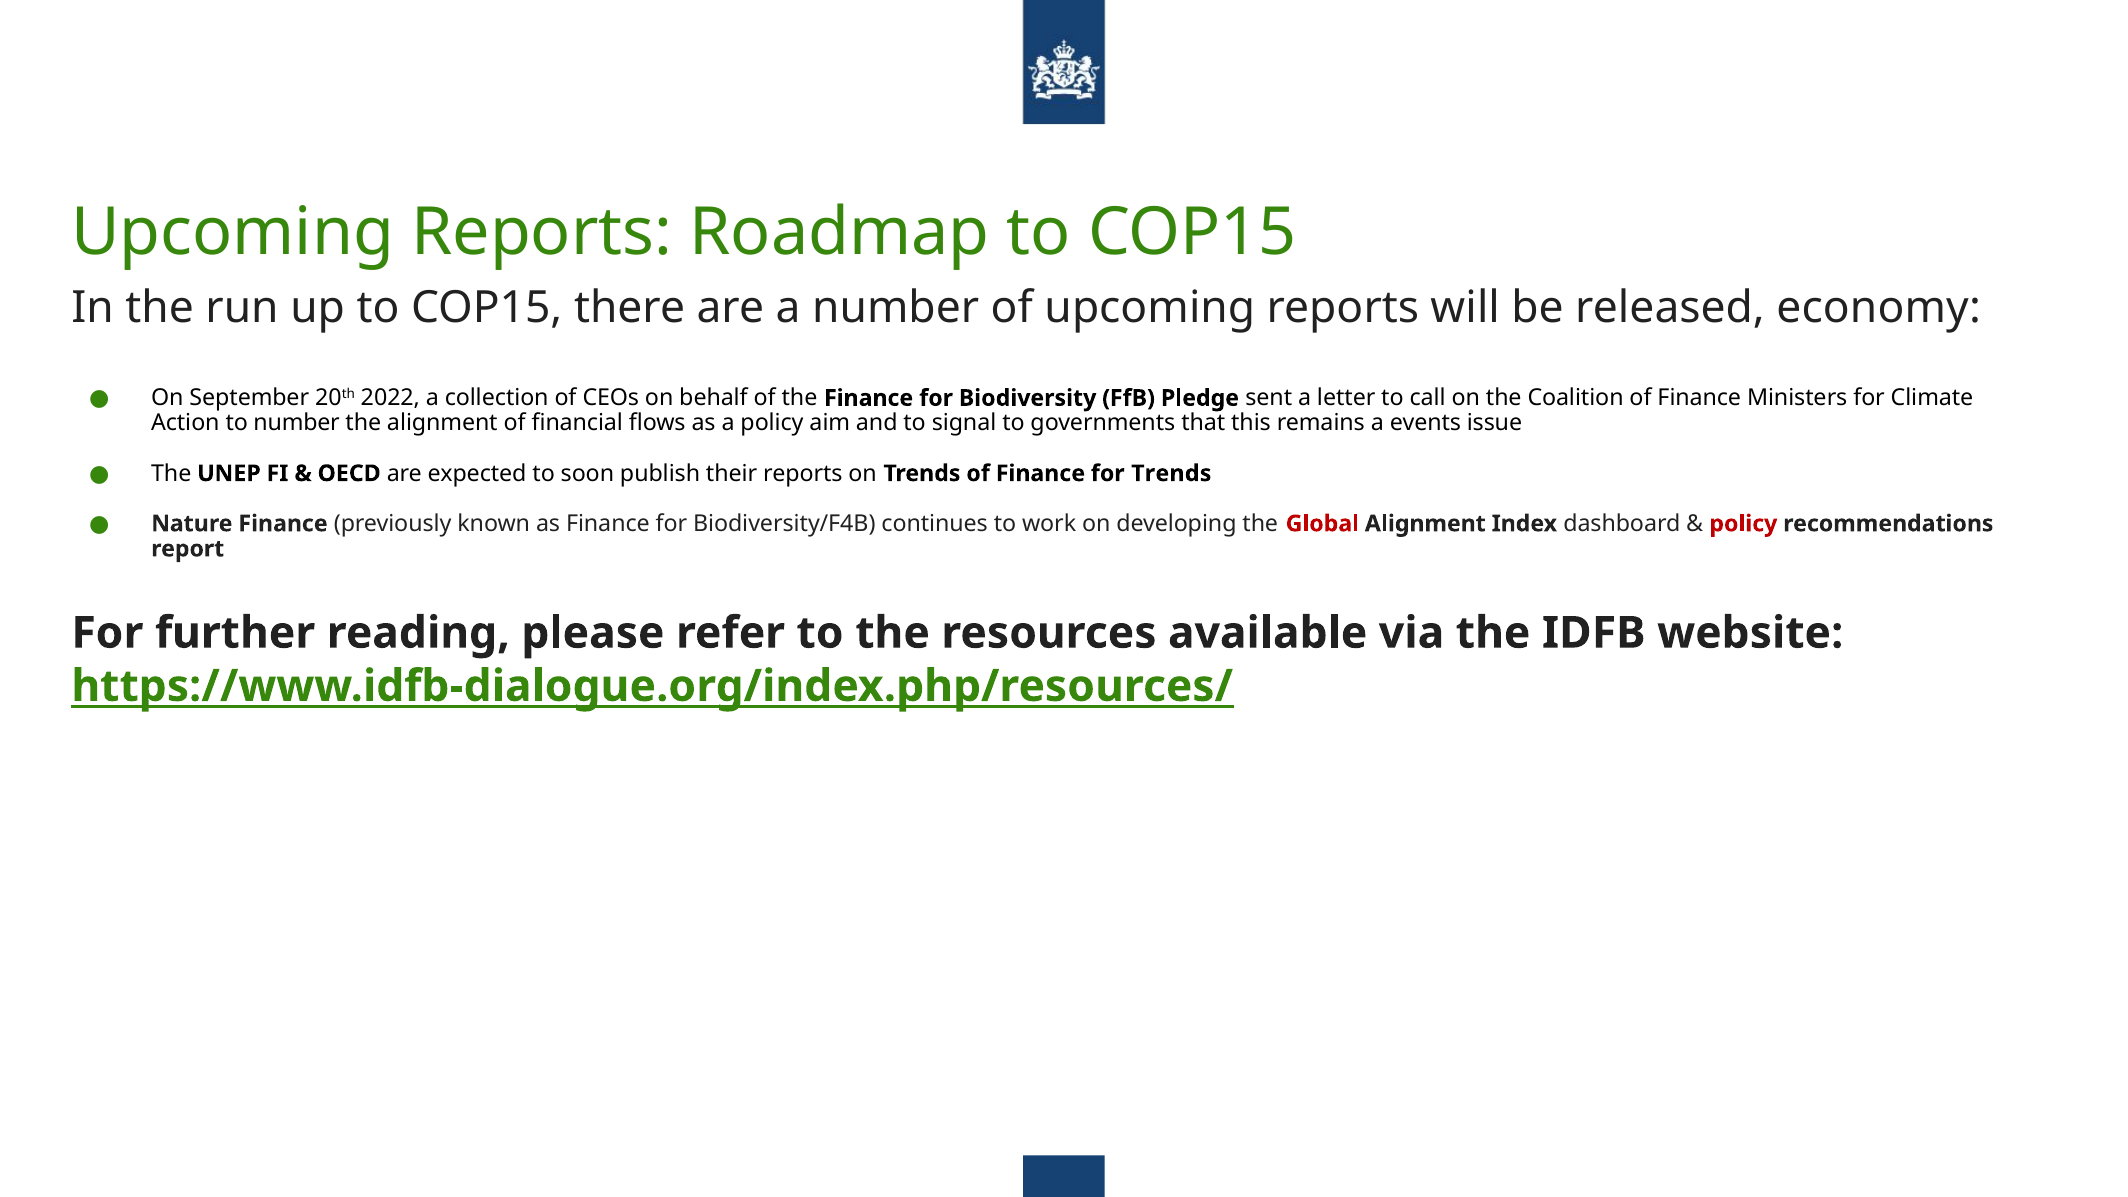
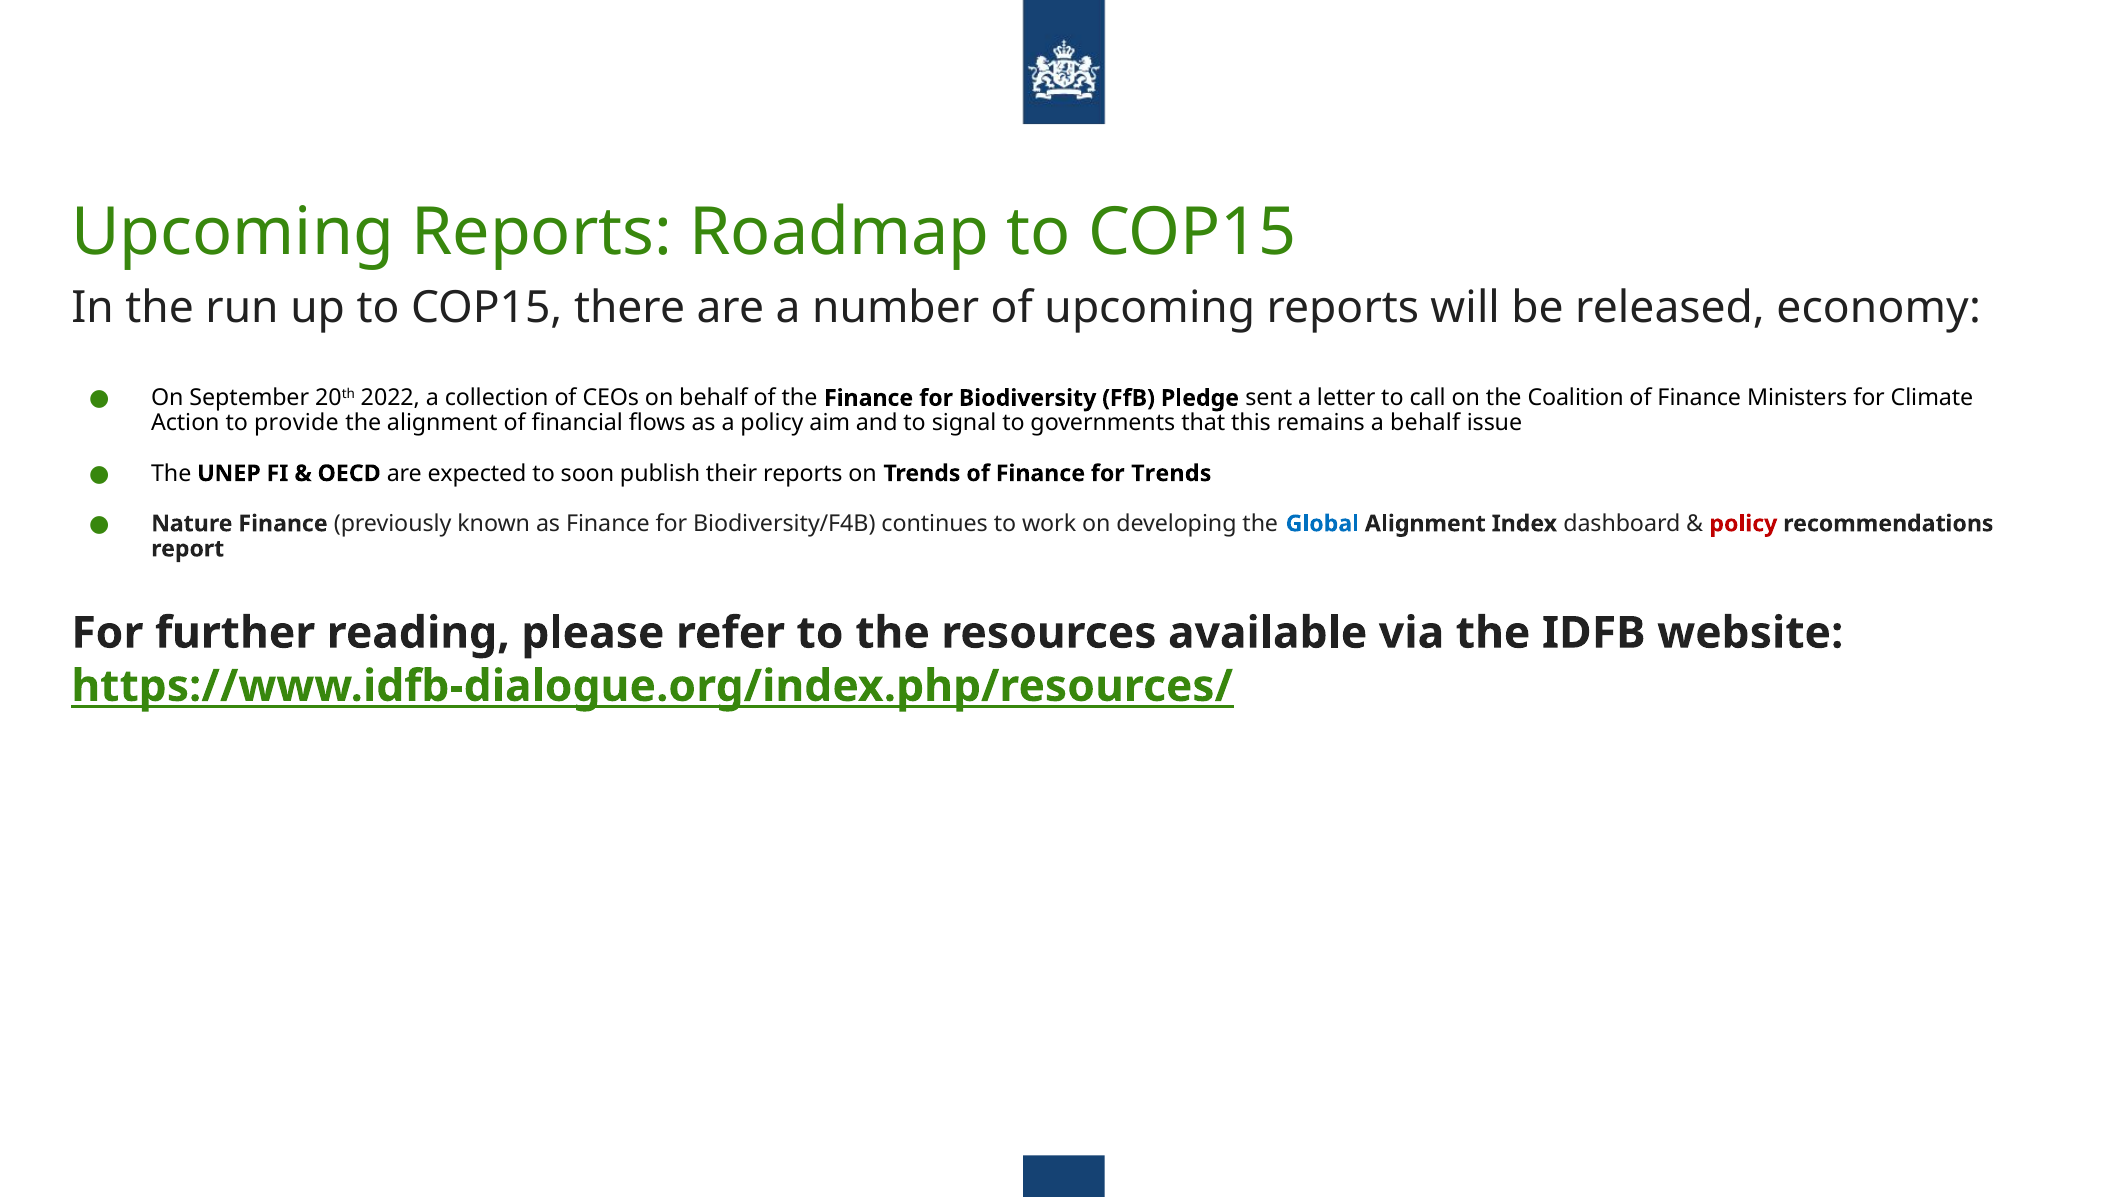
to number: number -> provide (296, 423)
a events: events -> behalf (1425, 423)
Global colour: red -> blue (1322, 524)
